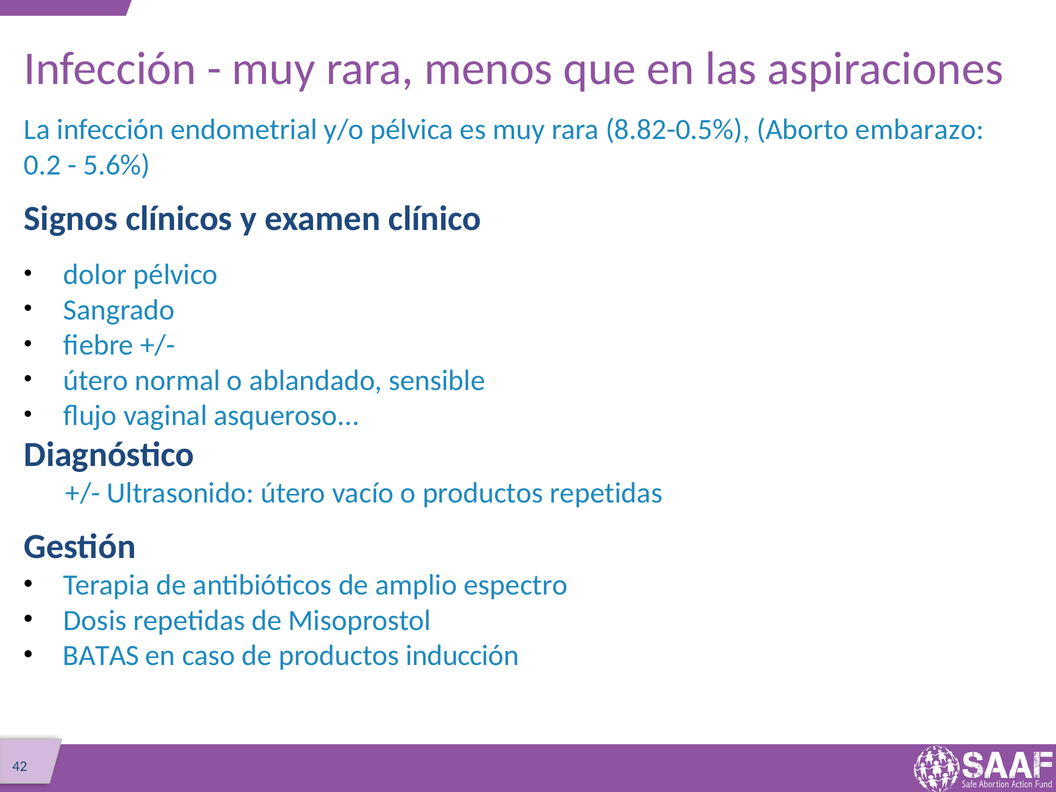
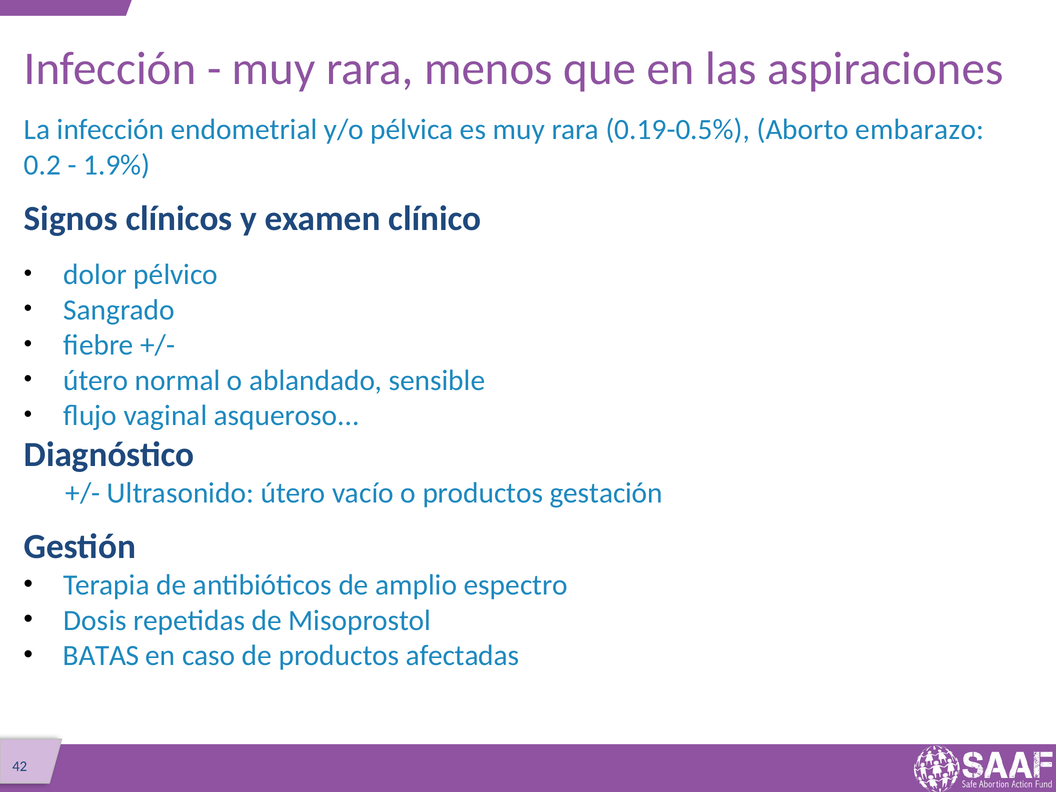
8.82-0.5%: 8.82-0.5% -> 0.19-0.5% (678, 130)
5.6%: 5.6% -> 1.9% (117, 165)
productos repetidas: repetidas -> gestación (606, 493)
inducción: inducción -> afectadas (462, 656)
